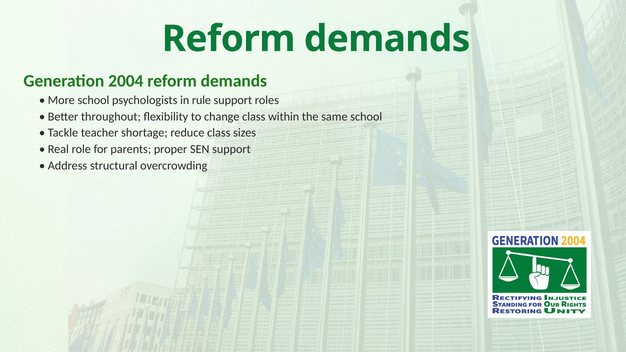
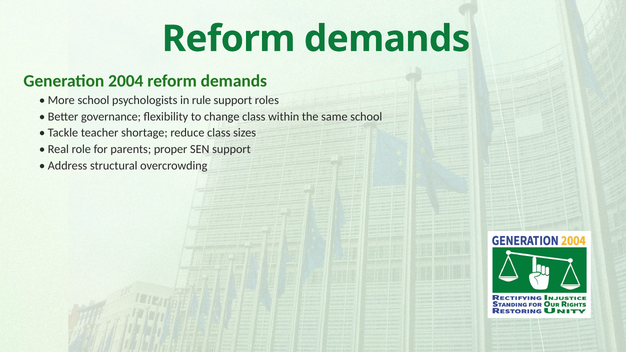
throughout: throughout -> governance (111, 117)
